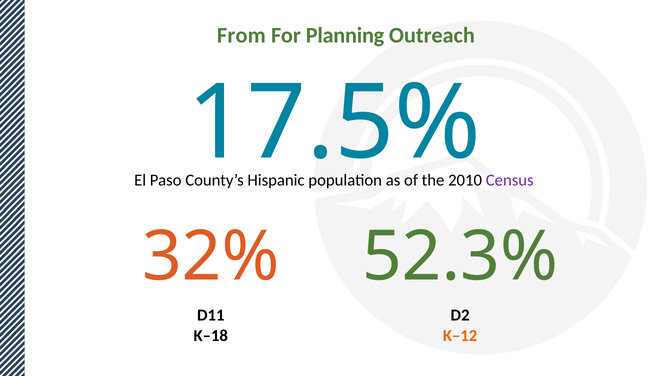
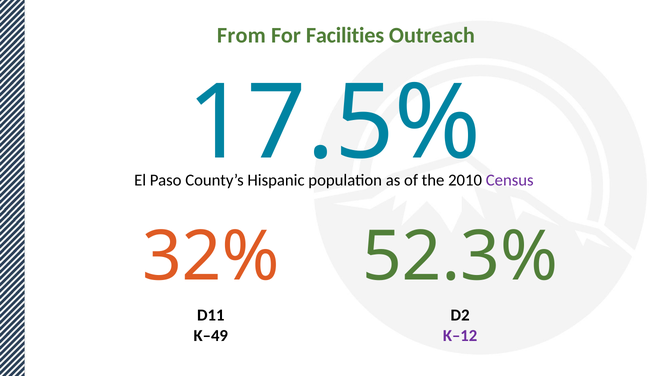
Planning: Planning -> Facilities (345, 35)
K–18: K–18 -> K–49 (211, 335)
K–12 colour: orange -> purple (460, 335)
